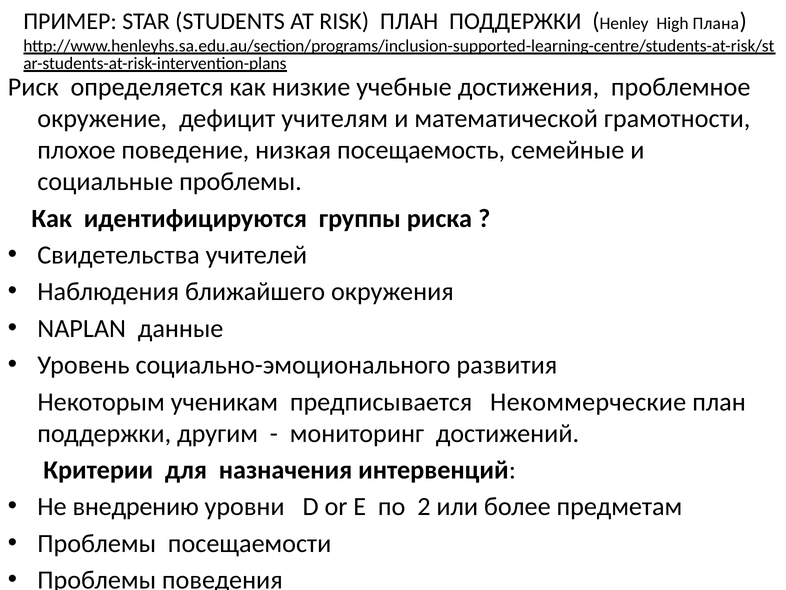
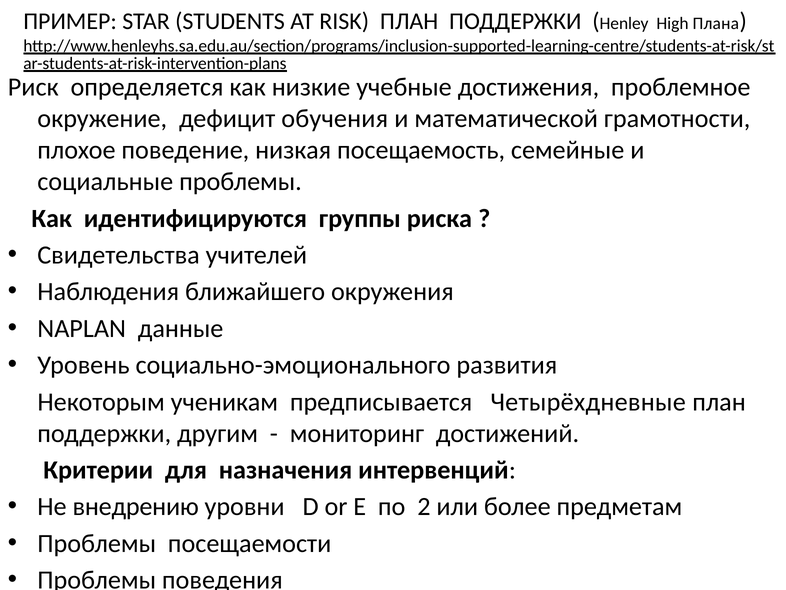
учителям: учителям -> обучения (335, 119)
Некоммерческие: Некоммерческие -> Четырёхдневные (588, 402)
